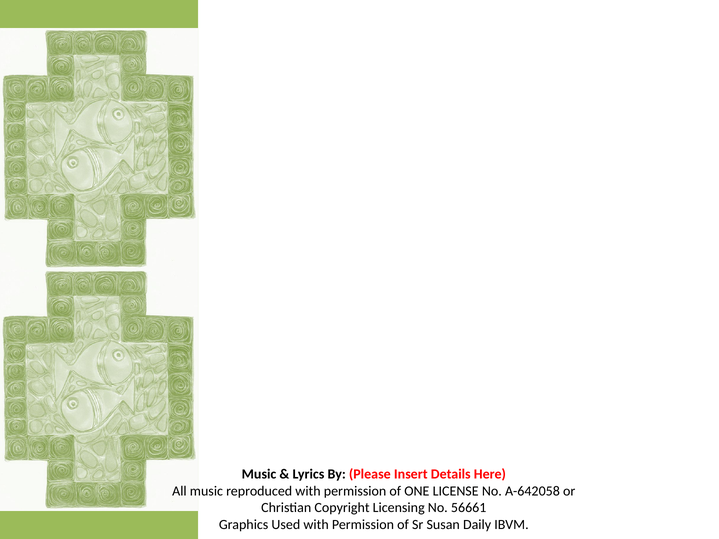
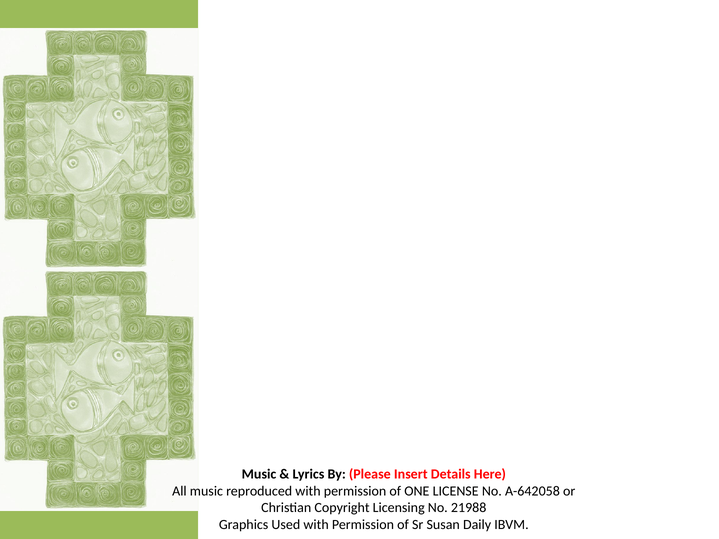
56661: 56661 -> 21988 (469, 508)
